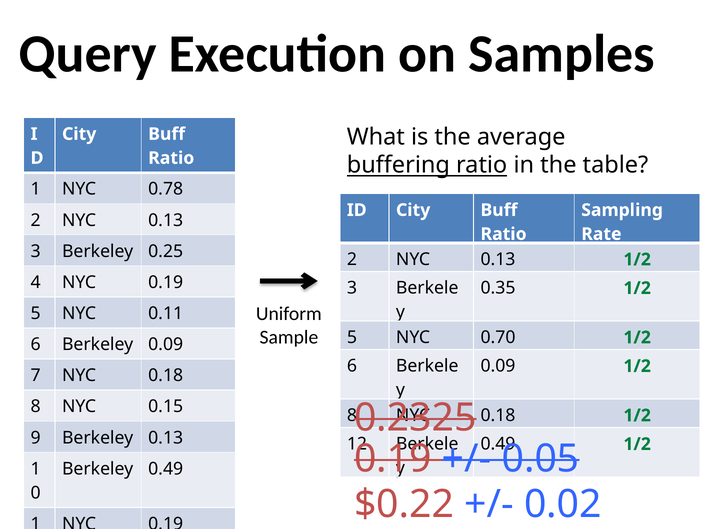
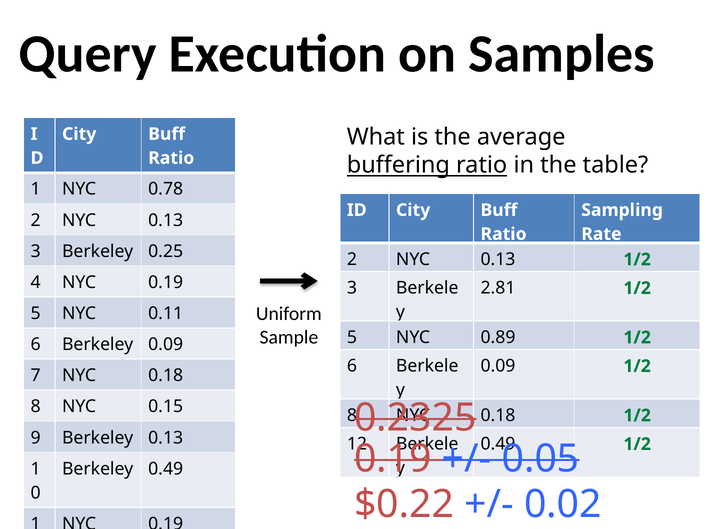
0.35: 0.35 -> 2.81 (498, 288)
0.70: 0.70 -> 0.89 (498, 338)
